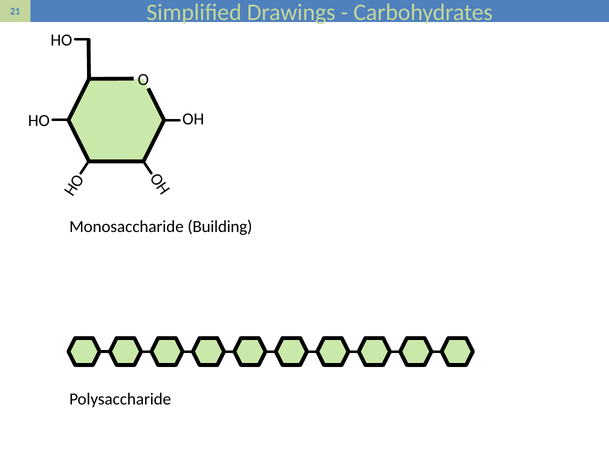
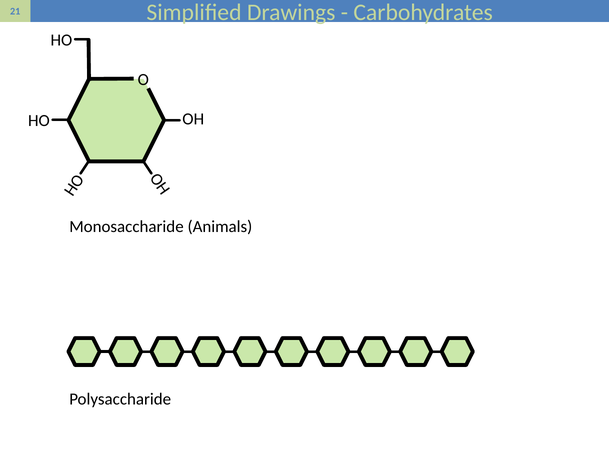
Building: Building -> Animals (220, 227)
